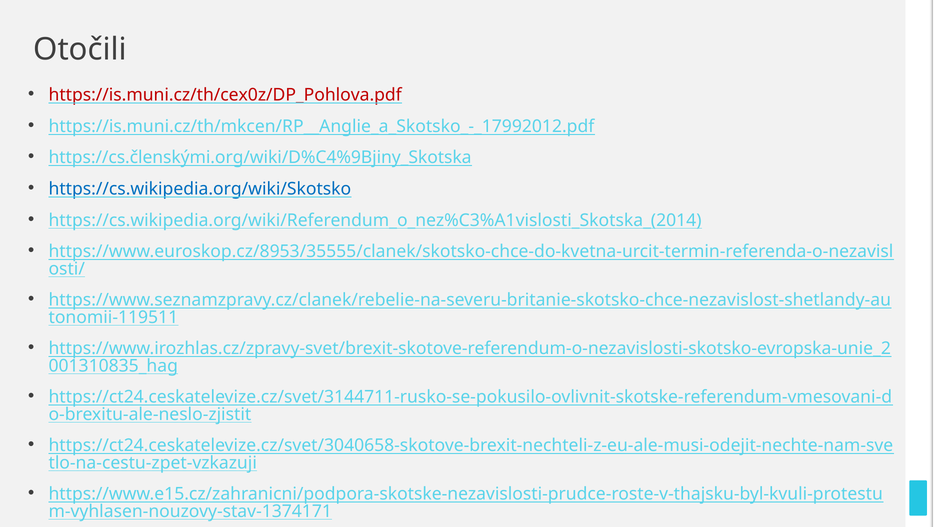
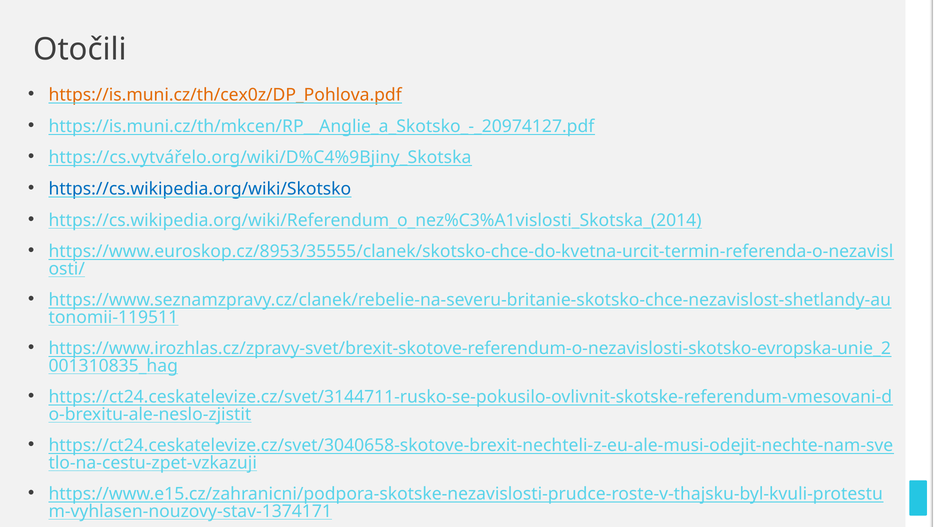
https://is.muni.cz/th/cex0z/DP_Pohlova.pdf colour: red -> orange (225, 95)
https://is.muni.cz/th/mkcen/RP__Anglie_a_Skotsko_-_17992012.pdf: https://is.muni.cz/th/mkcen/RP__Anglie_a_Skotsko_-_17992012.pdf -> https://is.muni.cz/th/mkcen/RP__Anglie_a_Skotsko_-_20974127.pdf (321, 126)
https://cs.členskými.org/wiki/D%C4%9Bjiny_Skotska: https://cs.členskými.org/wiki/D%C4%9Bjiny_Skotska -> https://cs.vytvářelo.org/wiki/D%C4%9Bjiny_Skotska (260, 158)
